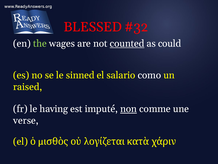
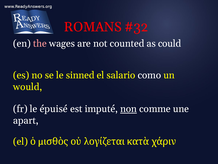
BLESSED: BLESSED -> ROMANS (93, 27)
the colour: light green -> pink (40, 43)
counted underline: present -> none (127, 43)
raised: raised -> would (28, 87)
having: having -> épuisé (54, 109)
verse: verse -> apart (26, 120)
